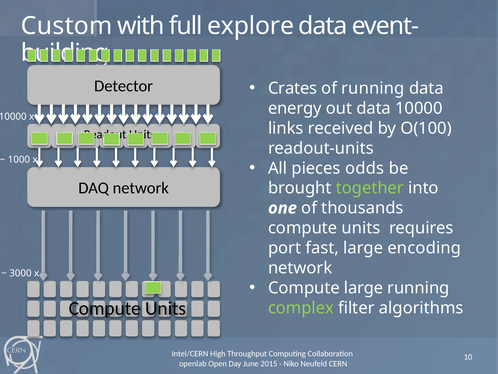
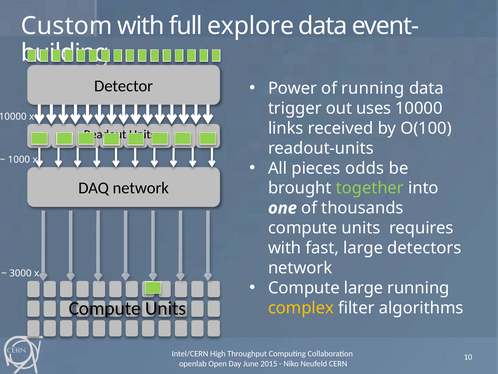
Crates: Crates -> Power (293, 88)
energy: energy -> trigger (295, 108)
out data: data -> uses (374, 108)
port: port -> with (285, 248)
encoding: encoding -> detectors (424, 248)
complex colour: light green -> yellow (301, 307)
